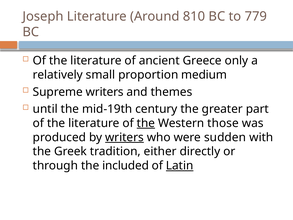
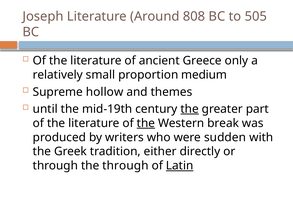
810: 810 -> 808 (194, 16)
779: 779 -> 505 (256, 16)
Supreme writers: writers -> hollow (105, 92)
the underline: none -> present (190, 109)
those: those -> break (223, 123)
writers underline: present -> none (124, 137)
the included: included -> through (125, 165)
